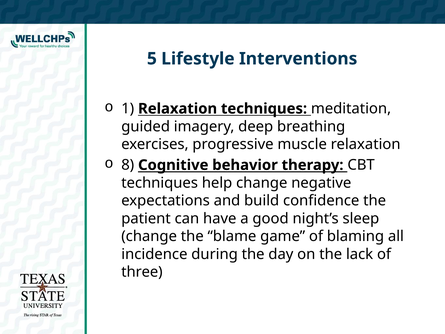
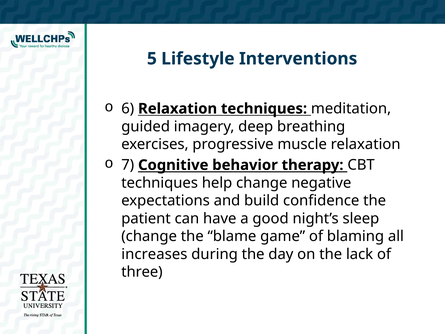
1: 1 -> 6 (128, 109)
8: 8 -> 7 (128, 165)
incidence: incidence -> increases (154, 254)
